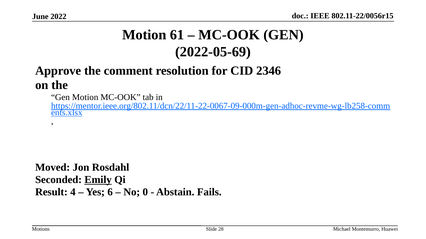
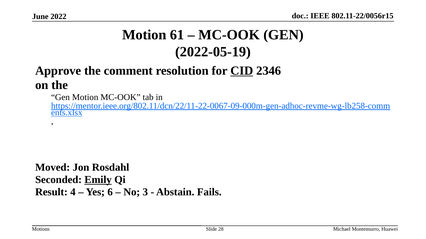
2022-05-69: 2022-05-69 -> 2022-05-19 (213, 52)
CID underline: none -> present (242, 71)
0: 0 -> 3 (145, 193)
